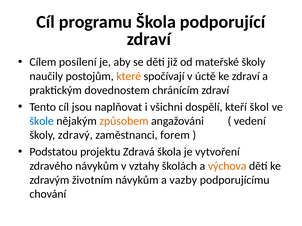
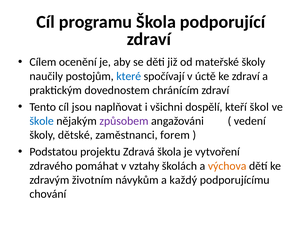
posílení: posílení -> ocenění (78, 62)
které colour: orange -> blue (129, 76)
způsobem colour: orange -> purple (124, 121)
zdravý: zdravý -> dětské (75, 135)
zdravého návykům: návykům -> pomáhat (97, 166)
vazby: vazby -> každý (183, 180)
